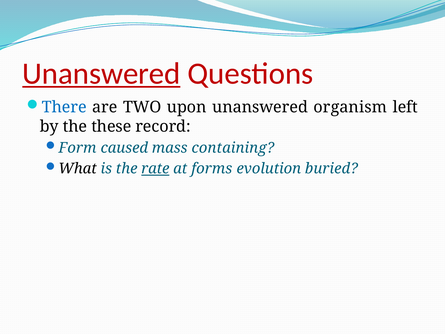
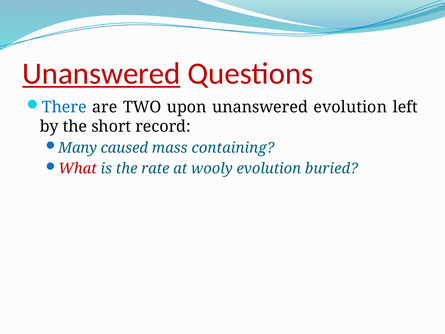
unanswered organism: organism -> evolution (350, 107)
these: these -> short (111, 126)
Form: Form -> Many (78, 148)
What colour: black -> red (78, 169)
rate underline: present -> none (155, 169)
forms: forms -> wooly (212, 169)
